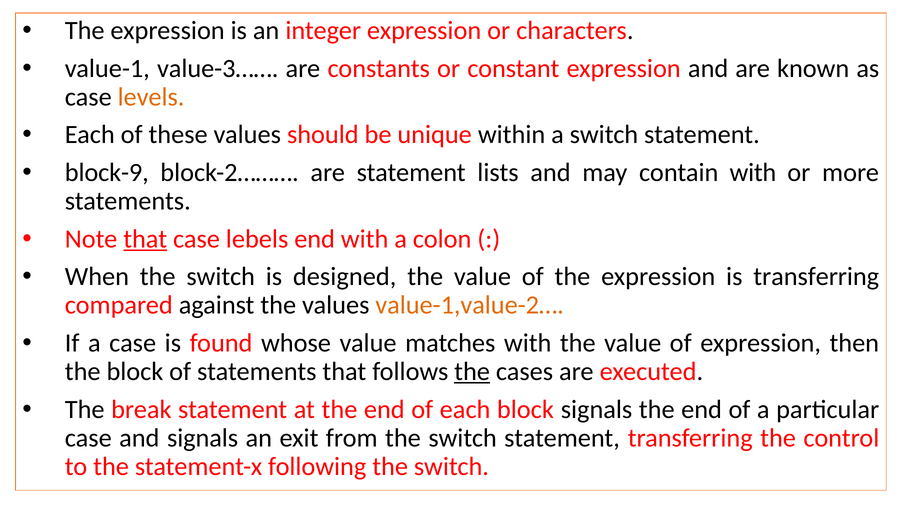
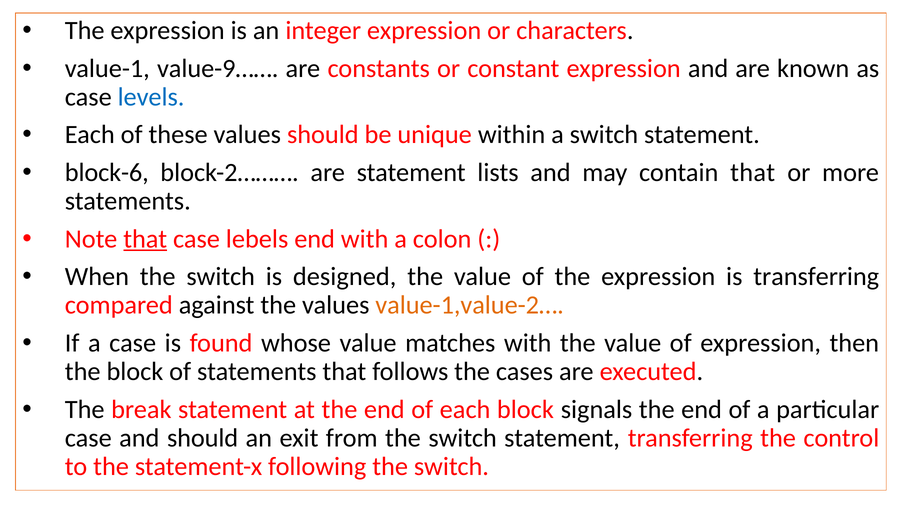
value-3……: value-3…… -> value-9…… (218, 68)
levels colour: orange -> blue (151, 97)
block-9: block-9 -> block-6 (107, 173)
contain with: with -> that (753, 173)
the underline: present -> none (472, 372)
and signals: signals -> should (203, 438)
